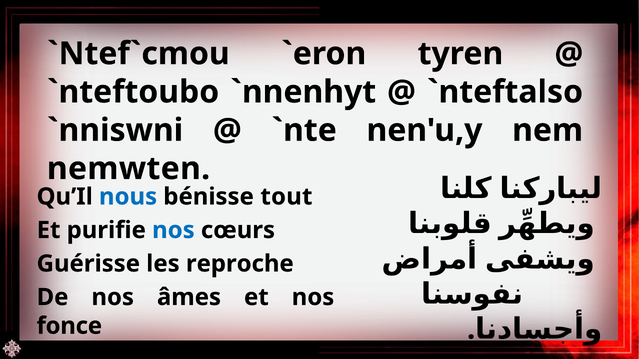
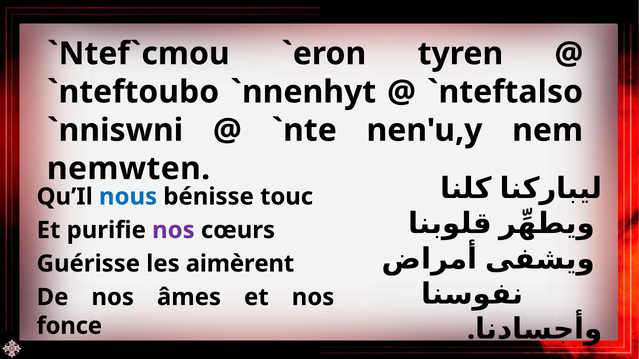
tout: tout -> touc (287, 197)
nos colour: blue -> purple (173, 230)
reproche: reproche -> aimèrent (240, 264)
